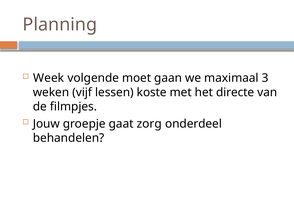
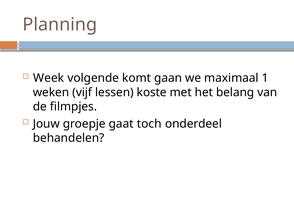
moet: moet -> komt (137, 78)
3: 3 -> 1 (265, 78)
directe: directe -> belang (235, 92)
zorg: zorg -> toch (149, 123)
